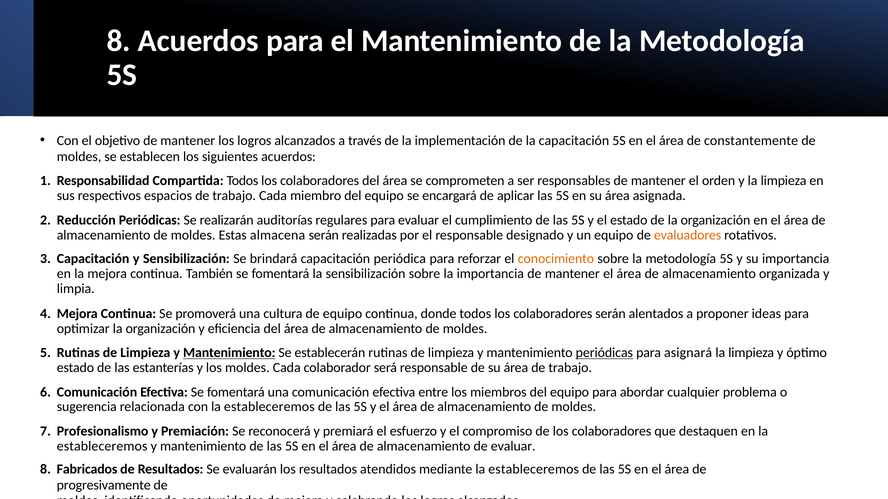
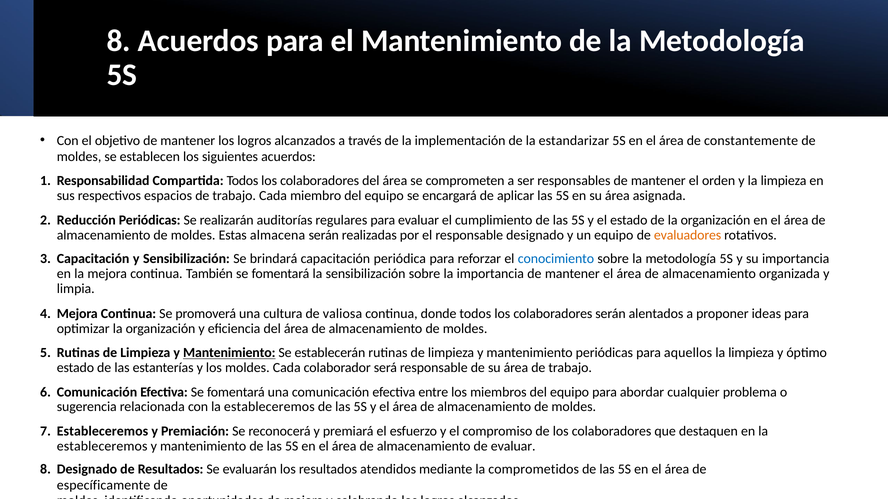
la capacitación: capacitación -> estandarizar (574, 141)
conocimiento colour: orange -> blue (556, 259)
de equipo: equipo -> valiosa (342, 314)
periódicas underline: present -> none (604, 353)
asignará: asignará -> aquellos (688, 353)
Profesionalismo: Profesionalismo -> Estableceremos (103, 432)
8 Fabricados: Fabricados -> Designado (87, 470)
mediante la estableceremos: estableceremos -> comprometidos (534, 470)
progresivamente: progresivamente -> específicamente (104, 486)
